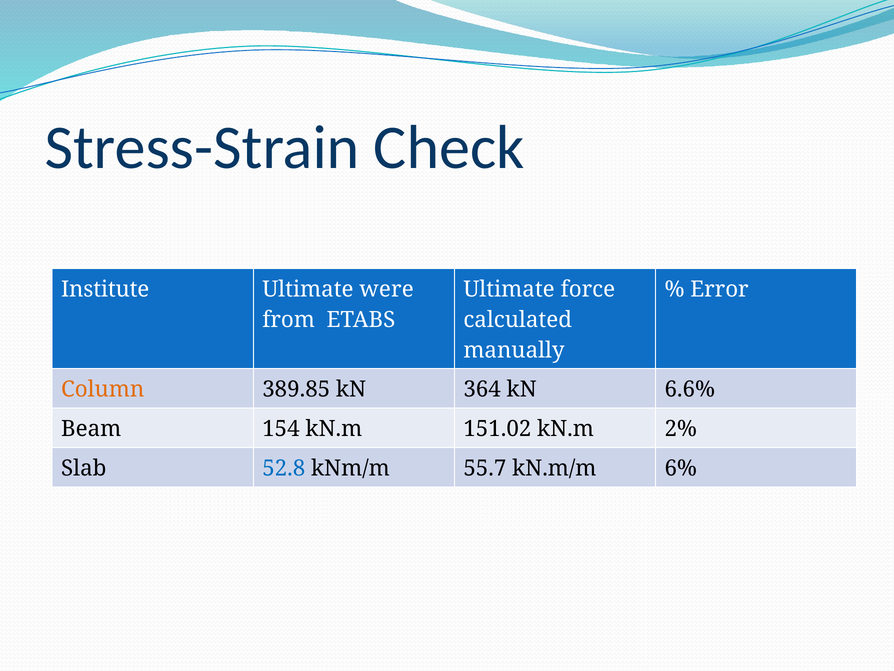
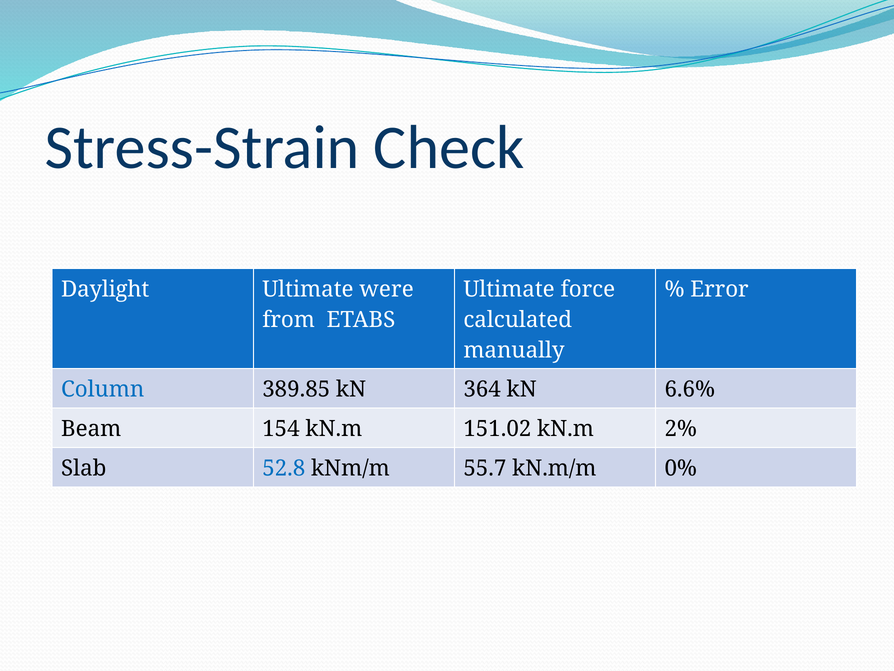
Institute: Institute -> Daylight (105, 289)
Column colour: orange -> blue (103, 389)
6%: 6% -> 0% (681, 468)
